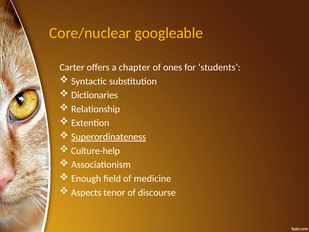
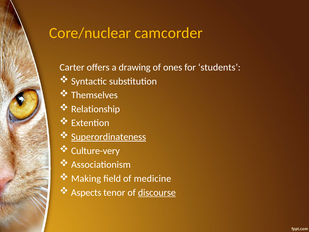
googleable: googleable -> camcorder (169, 33)
chapter: chapter -> drawing (135, 67)
Dictionaries: Dictionaries -> Themselves (94, 95)
Culture-help: Culture-help -> Culture-very (95, 151)
Enough: Enough -> Making (86, 178)
discourse underline: none -> present (157, 192)
